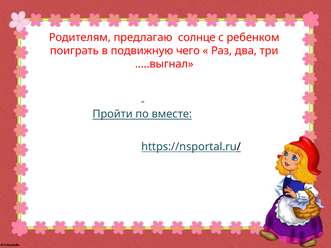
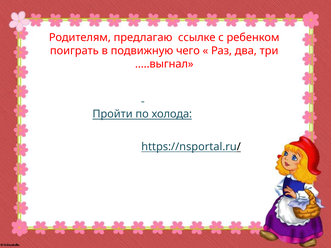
солнце: солнце -> ссылке (197, 37)
вместе: вместе -> холода (172, 114)
